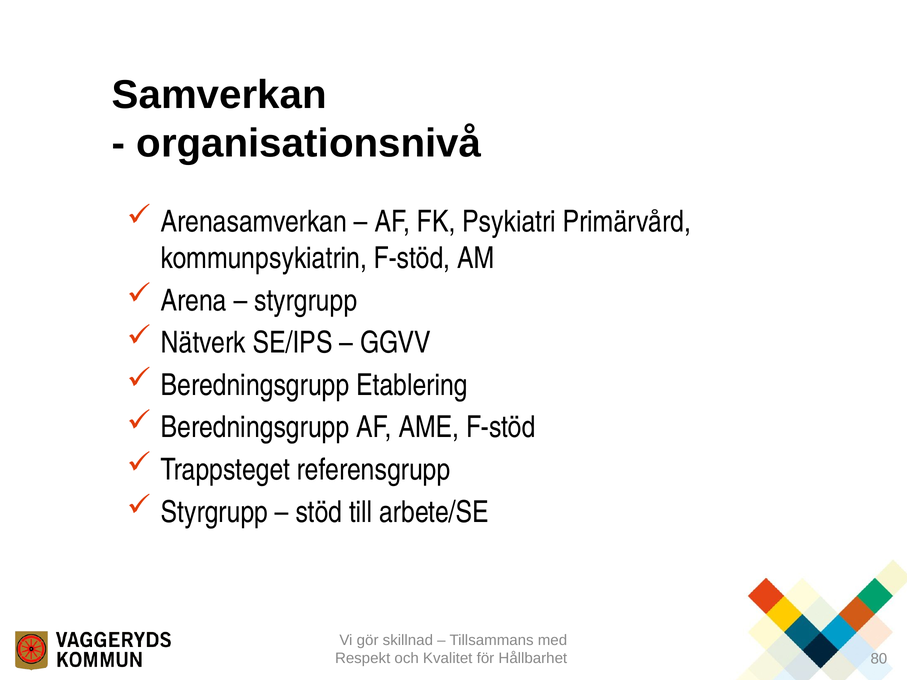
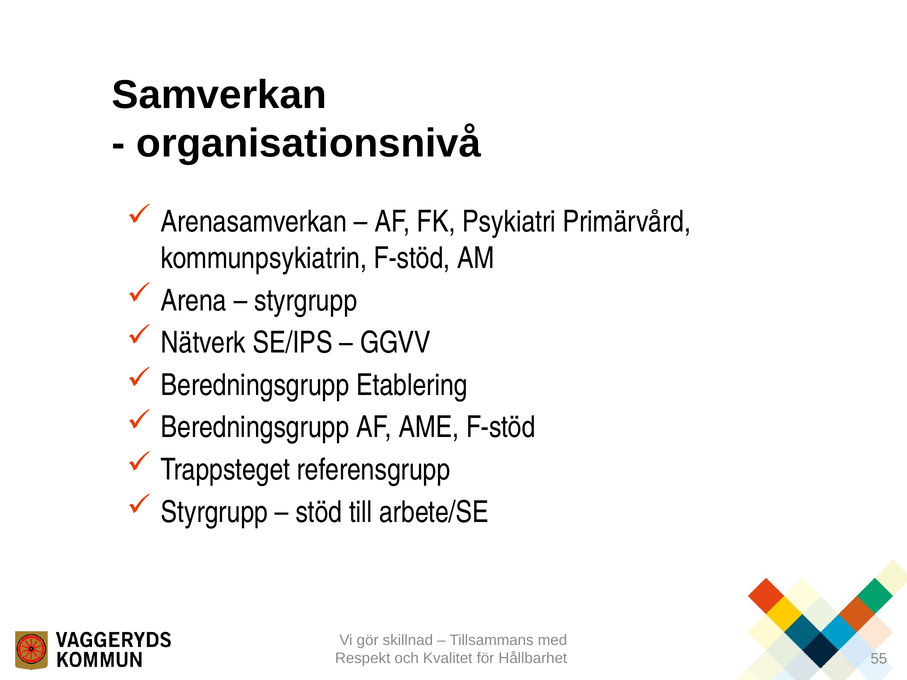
80: 80 -> 55 (879, 659)
